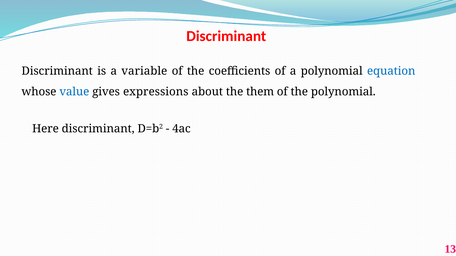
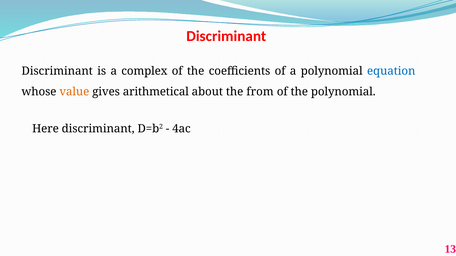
variable: variable -> complex (144, 71)
value colour: blue -> orange (74, 92)
expressions: expressions -> arithmetical (156, 92)
them: them -> from (260, 92)
